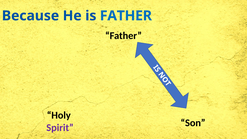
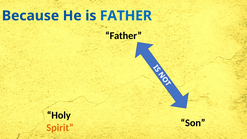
Spirit colour: purple -> orange (60, 128)
